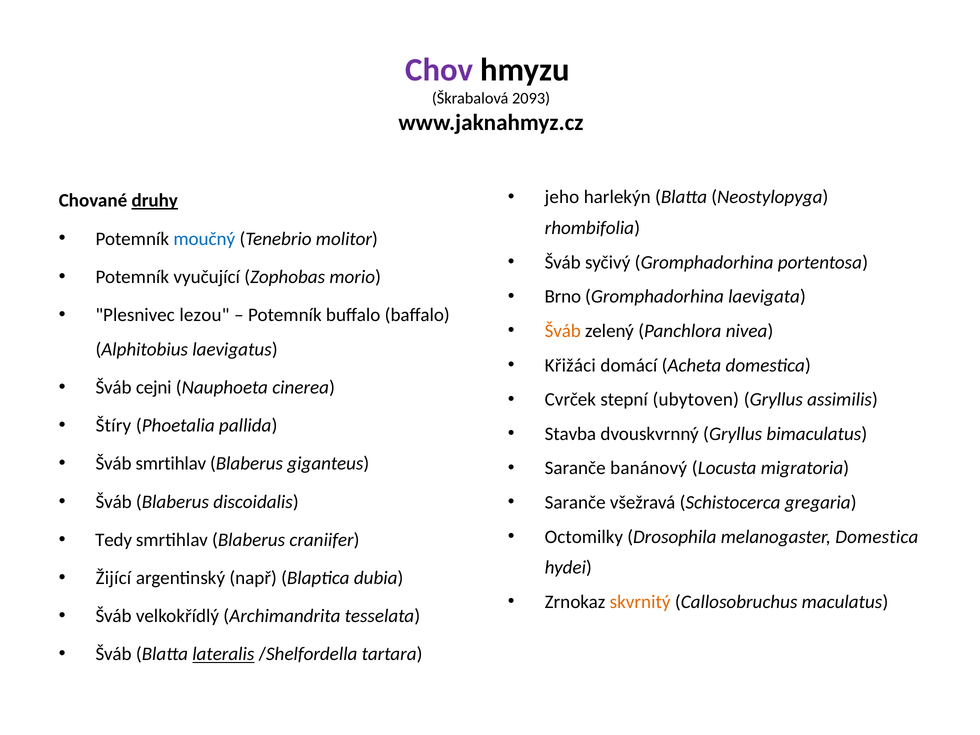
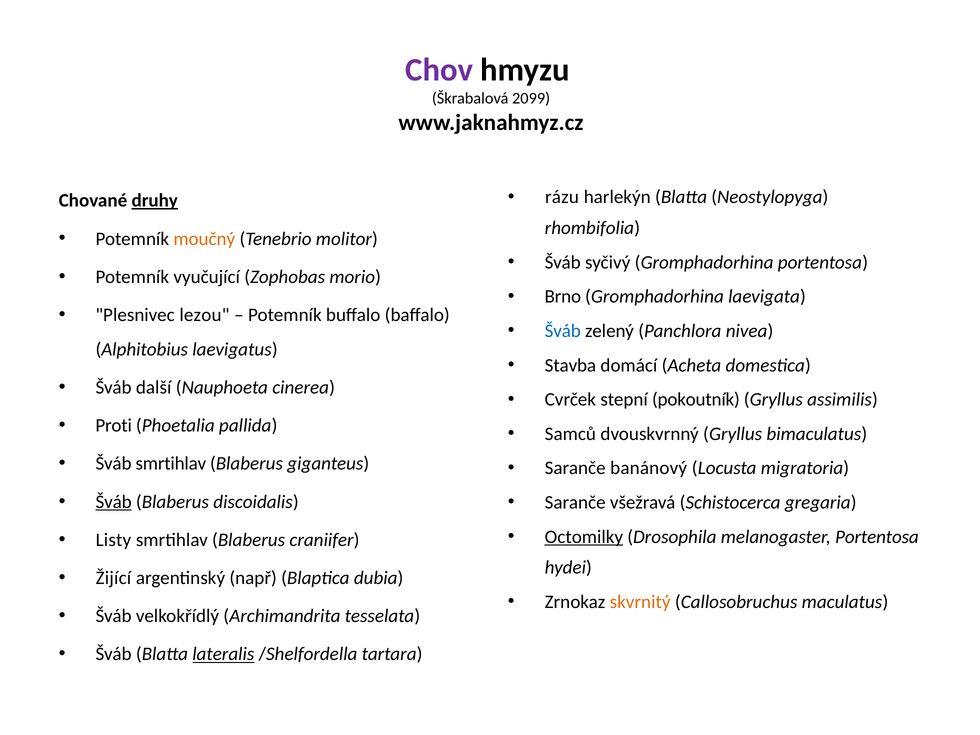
2093: 2093 -> 2099 (531, 98)
jeho: jeho -> rázu (562, 197)
moučný colour: blue -> orange (204, 239)
Šváb colour: orange -> blue (563, 331)
Křižáci: Křižáci -> Stavba (570, 365)
cejni: cejni -> další (154, 387)
ubytoven: ubytoven -> pokoutník (696, 400)
Štíry: Štíry -> Proti (114, 425)
Stavba: Stavba -> Samců (570, 434)
Šváb underline: none -> present (114, 502)
Octomilky underline: none -> present (584, 537)
melanogaster Domestica: Domestica -> Portentosa (877, 537)
Tedy: Tedy -> Listy (113, 540)
